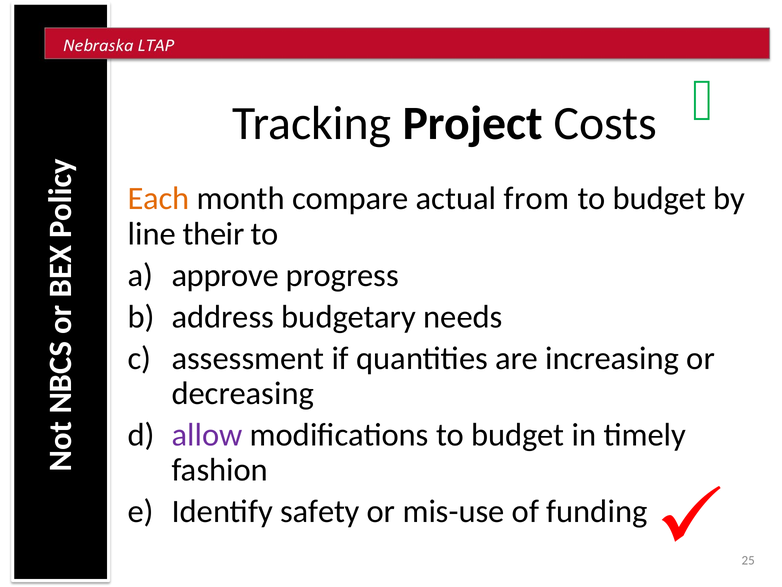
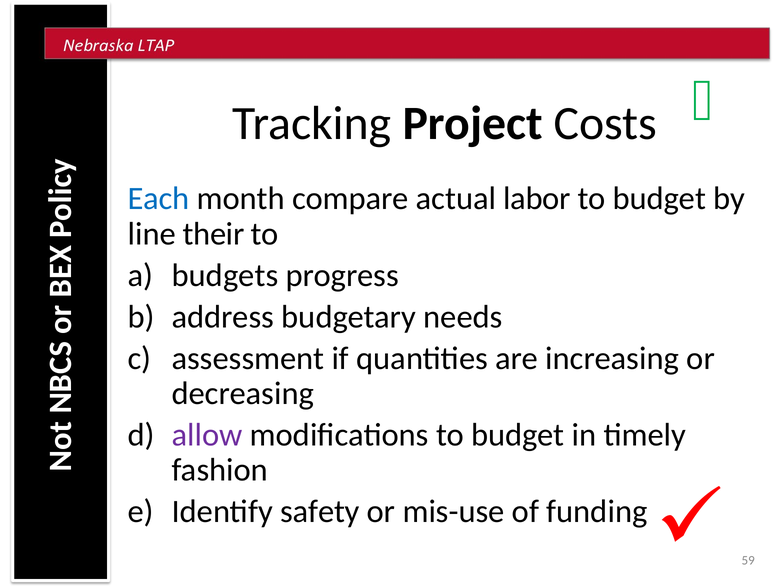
Each colour: orange -> blue (159, 198)
from: from -> labor (537, 198)
approve: approve -> budgets (225, 275)
25: 25 -> 59 (748, 560)
